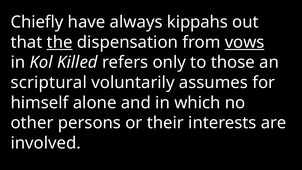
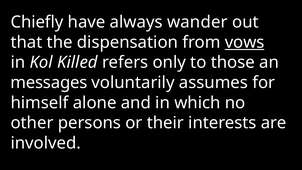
kippahs: kippahs -> wander (197, 22)
the underline: present -> none (60, 42)
scriptural: scriptural -> messages (49, 83)
